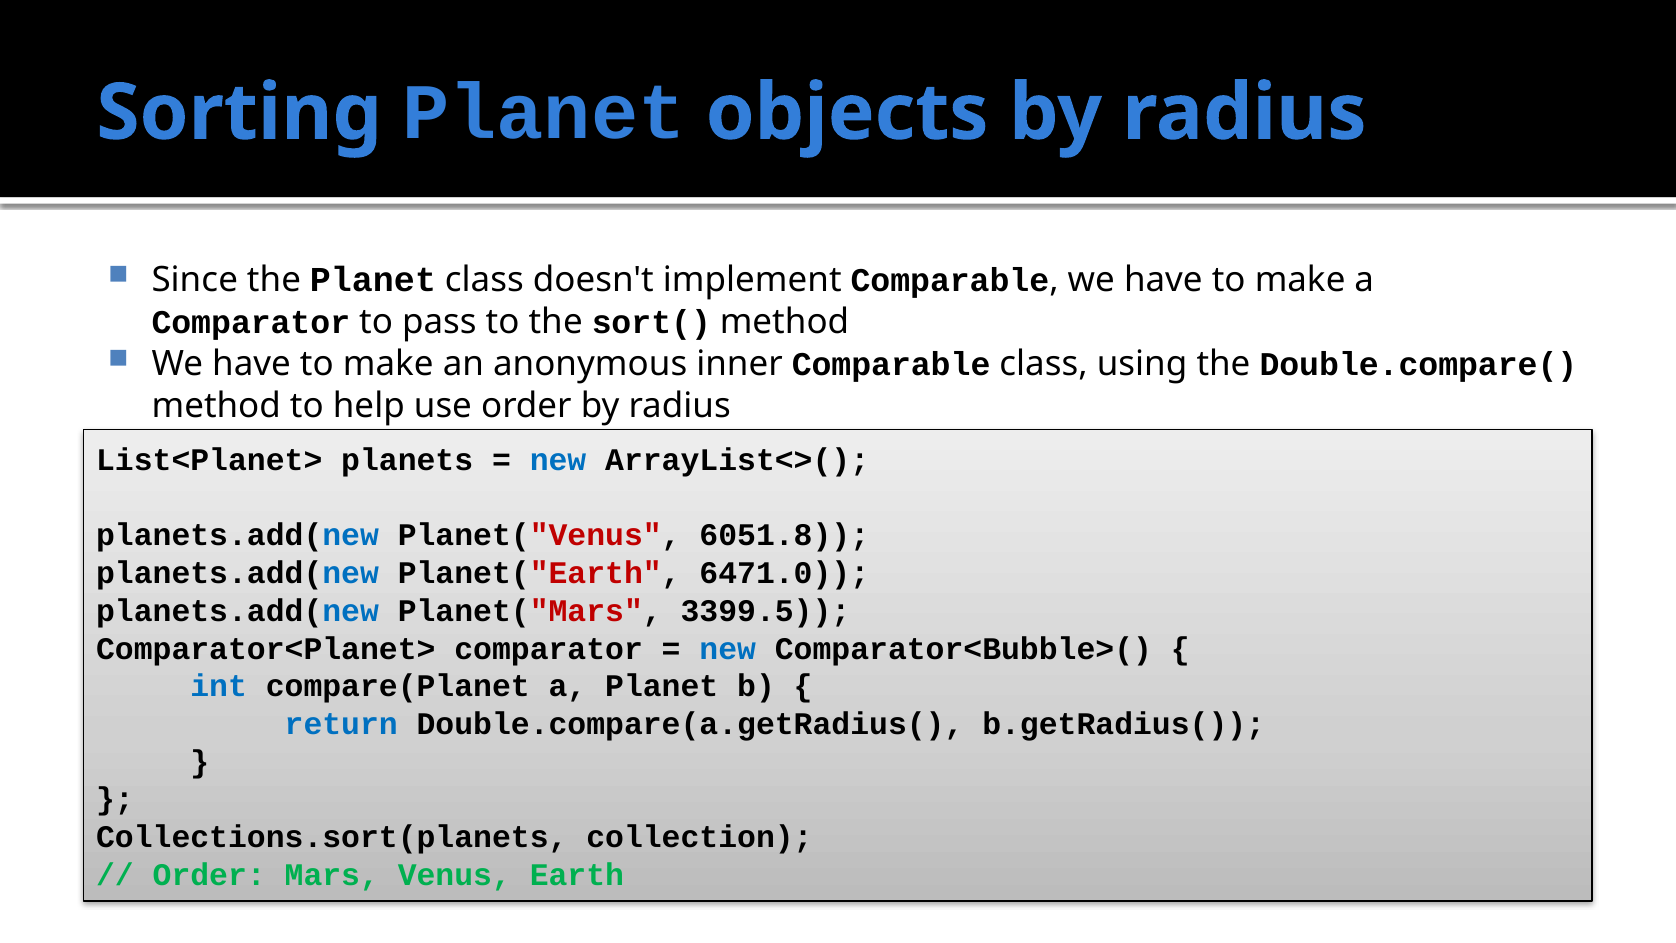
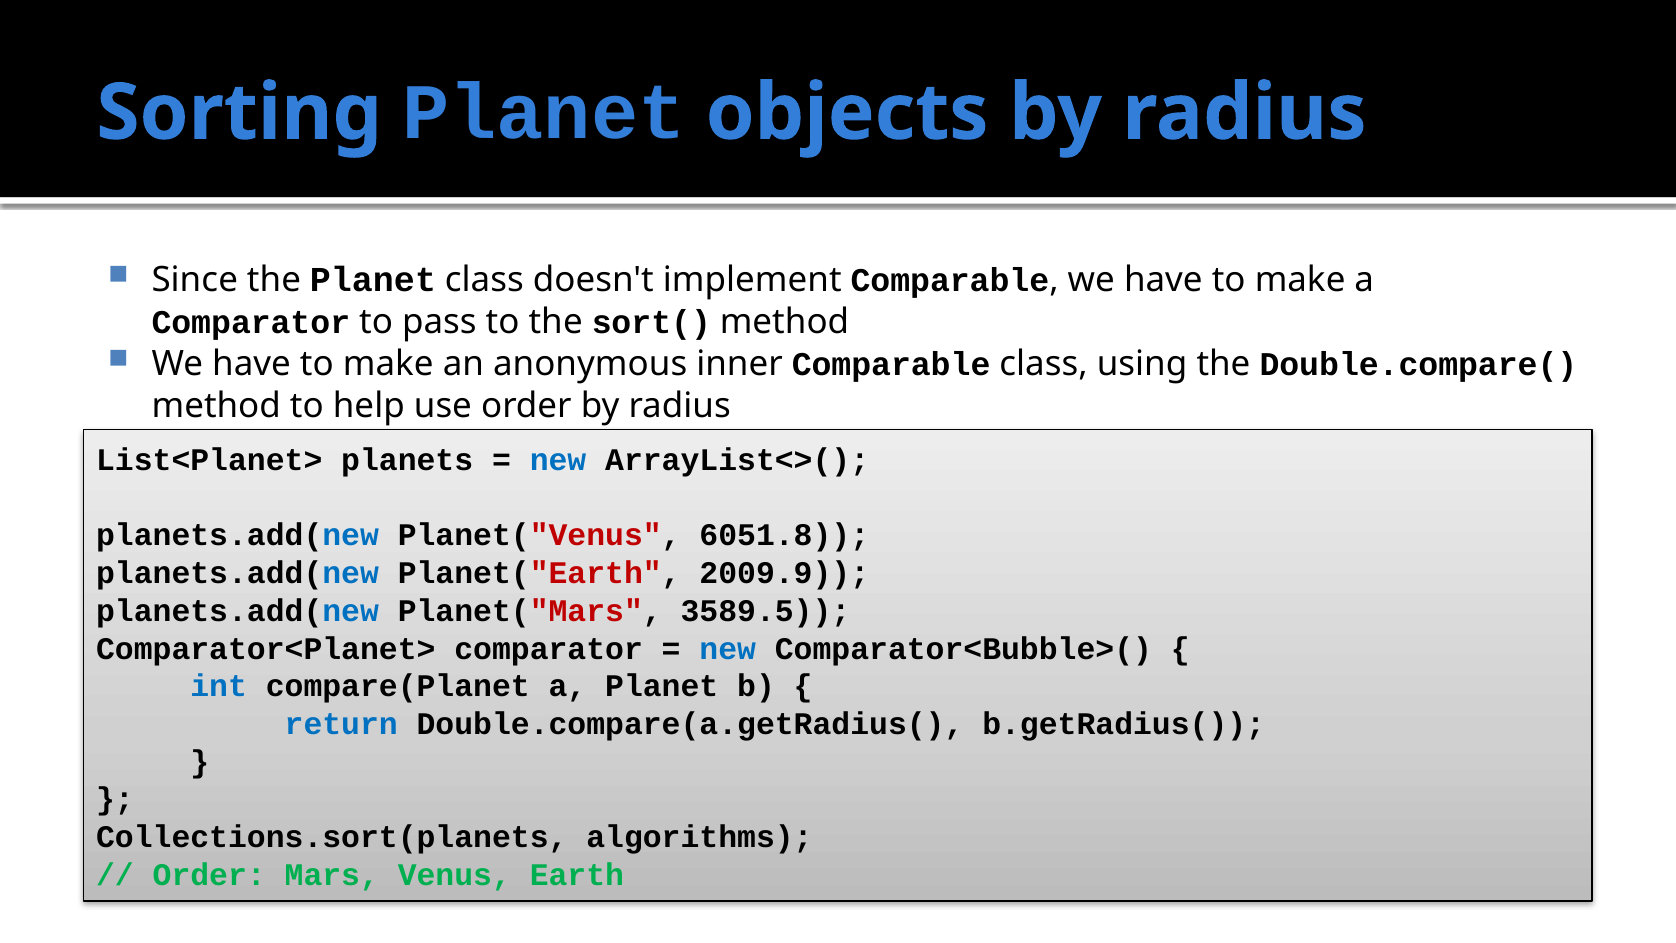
6471.0: 6471.0 -> 2009.9 (784, 573)
3399.5: 3399.5 -> 3589.5 (765, 611)
collection: collection -> algorithms (699, 837)
